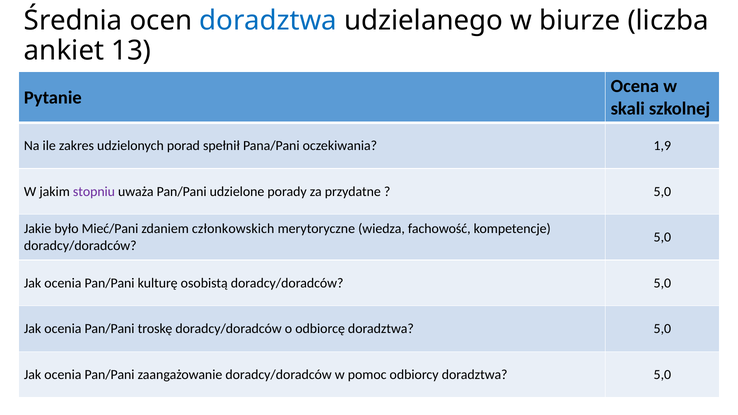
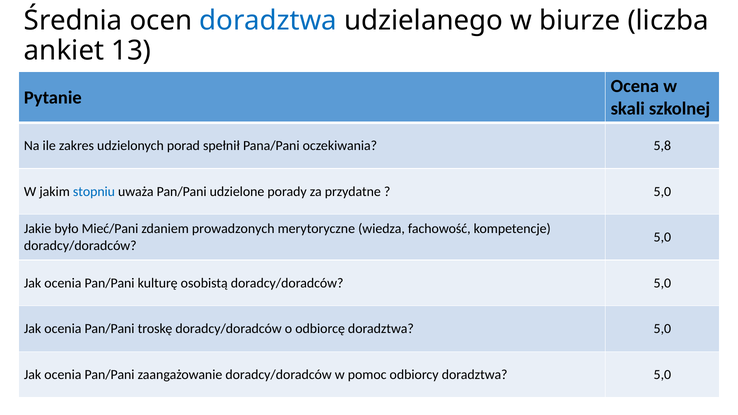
1,9: 1,9 -> 5,8 (662, 146)
stopniu colour: purple -> blue (94, 192)
członkowskich: członkowskich -> prowadzonych (233, 229)
